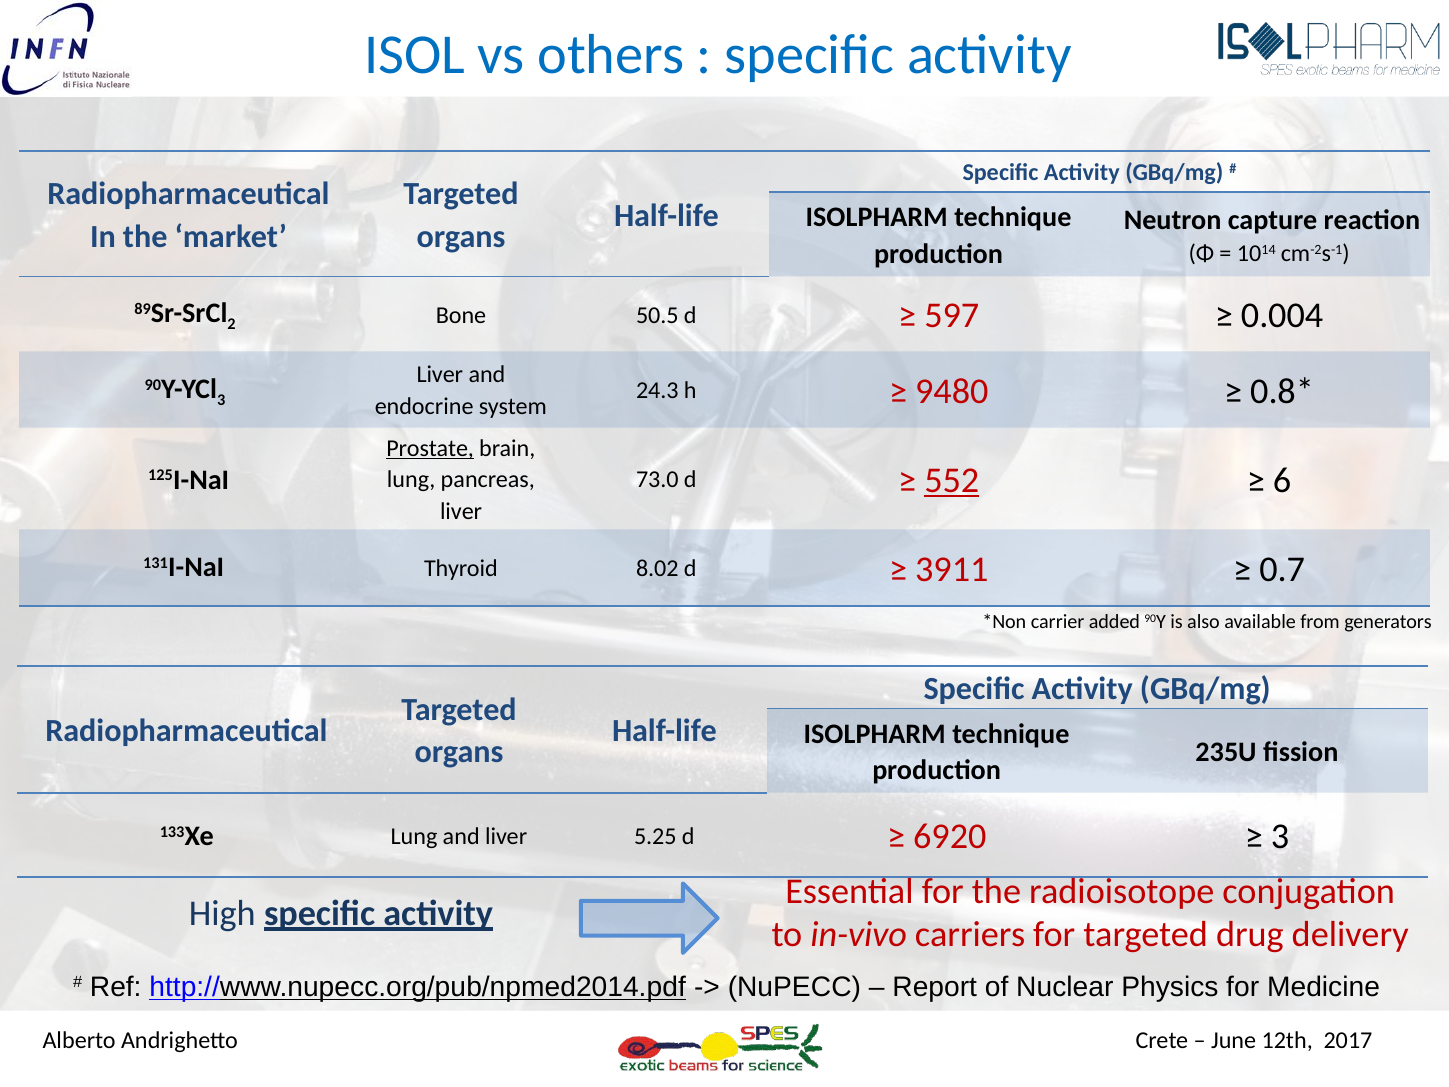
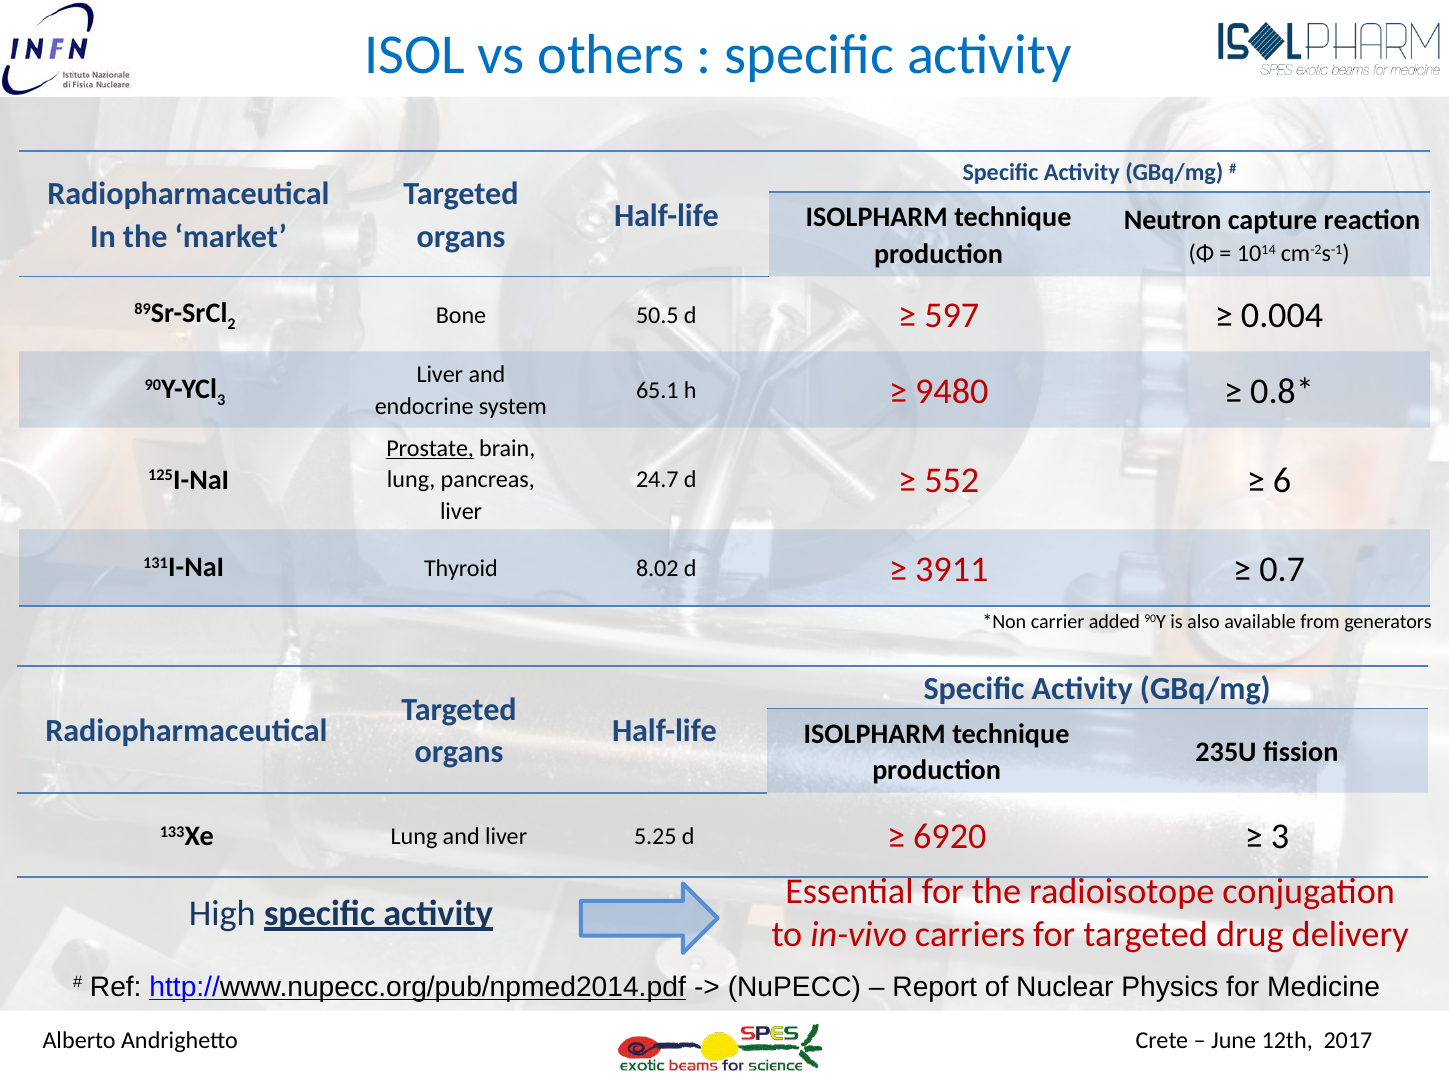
24.3: 24.3 -> 65.1 (657, 391)
73.0: 73.0 -> 24.7 (657, 480)
552 underline: present -> none (952, 480)
